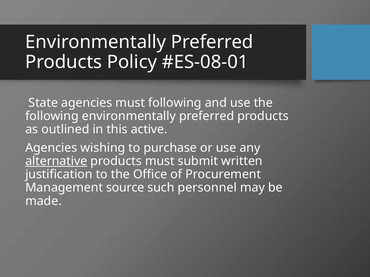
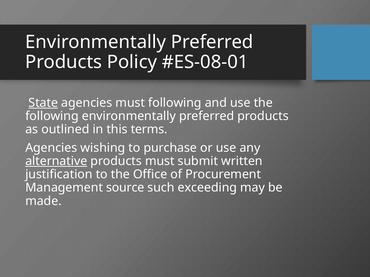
State underline: none -> present (43, 103)
active: active -> terms (149, 130)
personnel: personnel -> exceeding (207, 188)
